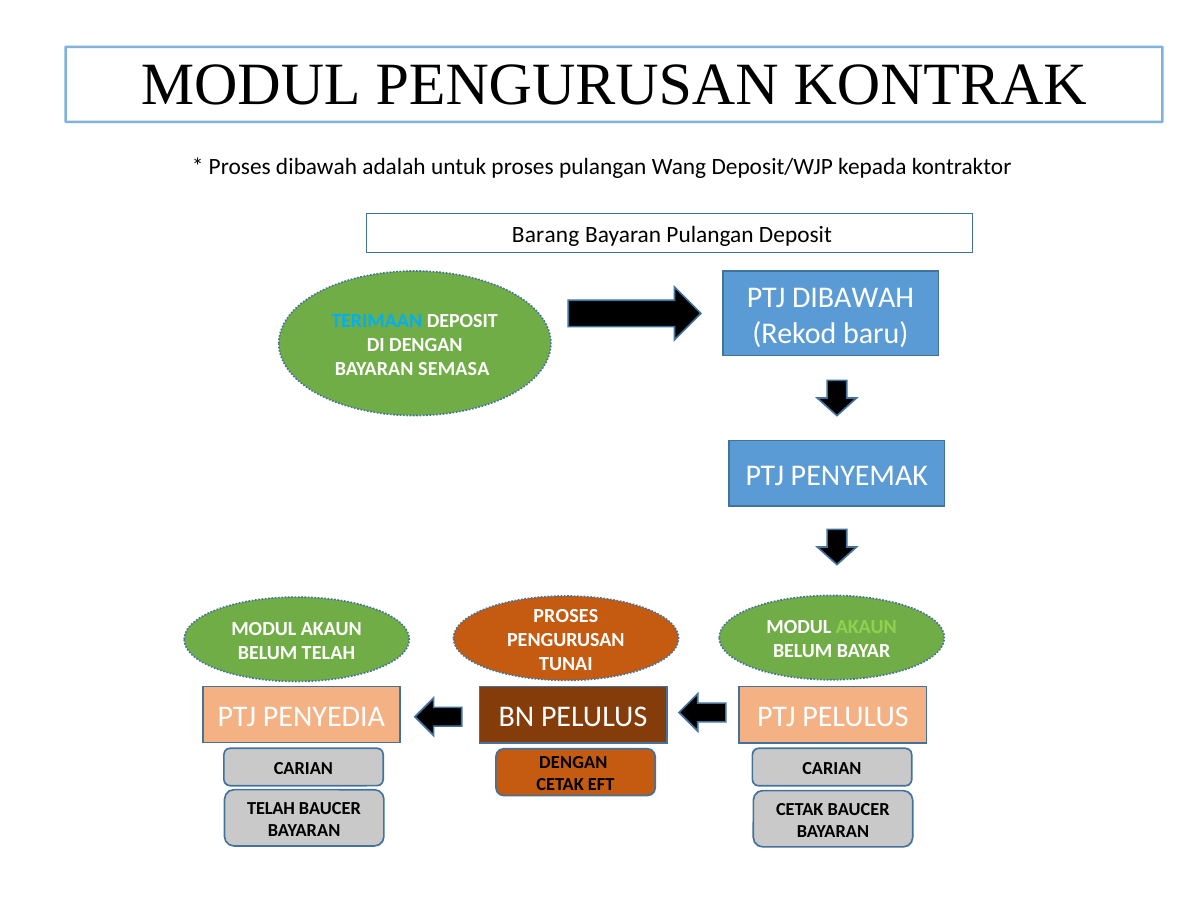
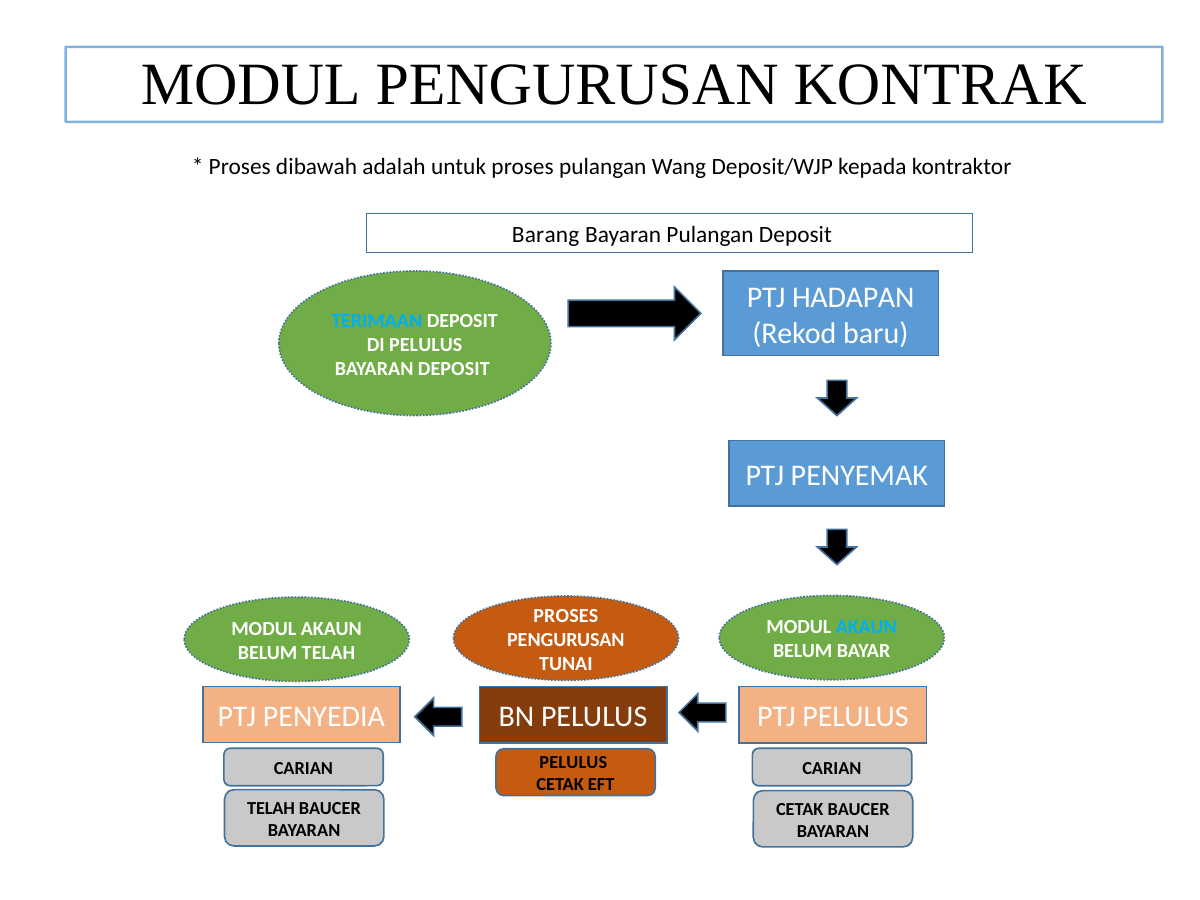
PTJ DIBAWAH: DIBAWAH -> HADAPAN (853, 298)
DI DENGAN: DENGAN -> PELULUS (426, 345)
BAYARAN SEMASA: SEMASA -> DEPOSIT (454, 369)
AKAUN colour: light green -> light blue (866, 627)
DENGAN: DENGAN -> PELULUS (573, 762)
